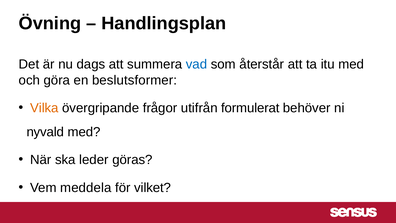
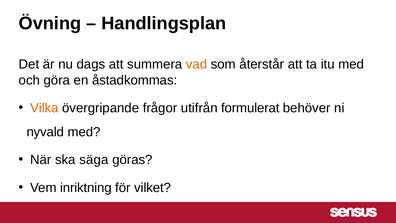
vad colour: blue -> orange (197, 64)
beslutsformer: beslutsformer -> åstadkommas (135, 80)
leder: leder -> säga (94, 160)
meddela: meddela -> inriktning (86, 188)
